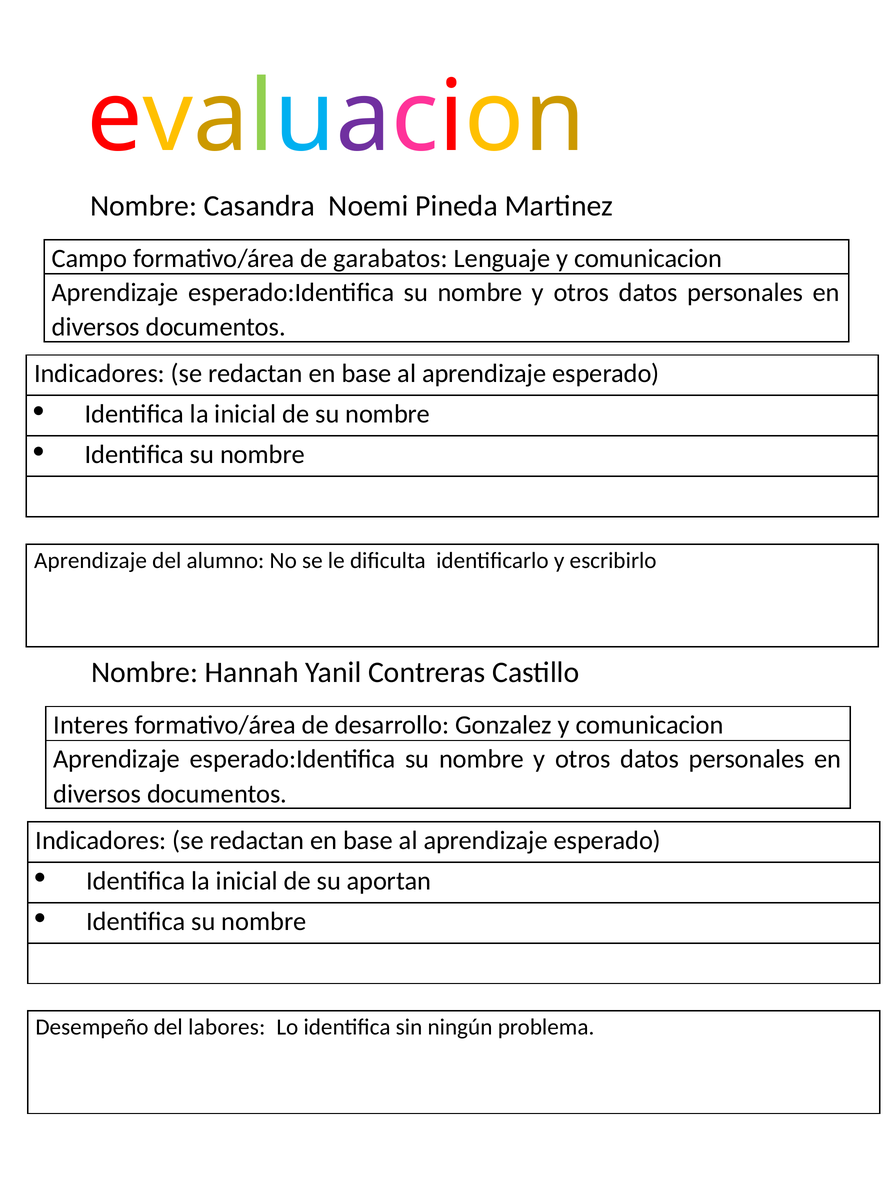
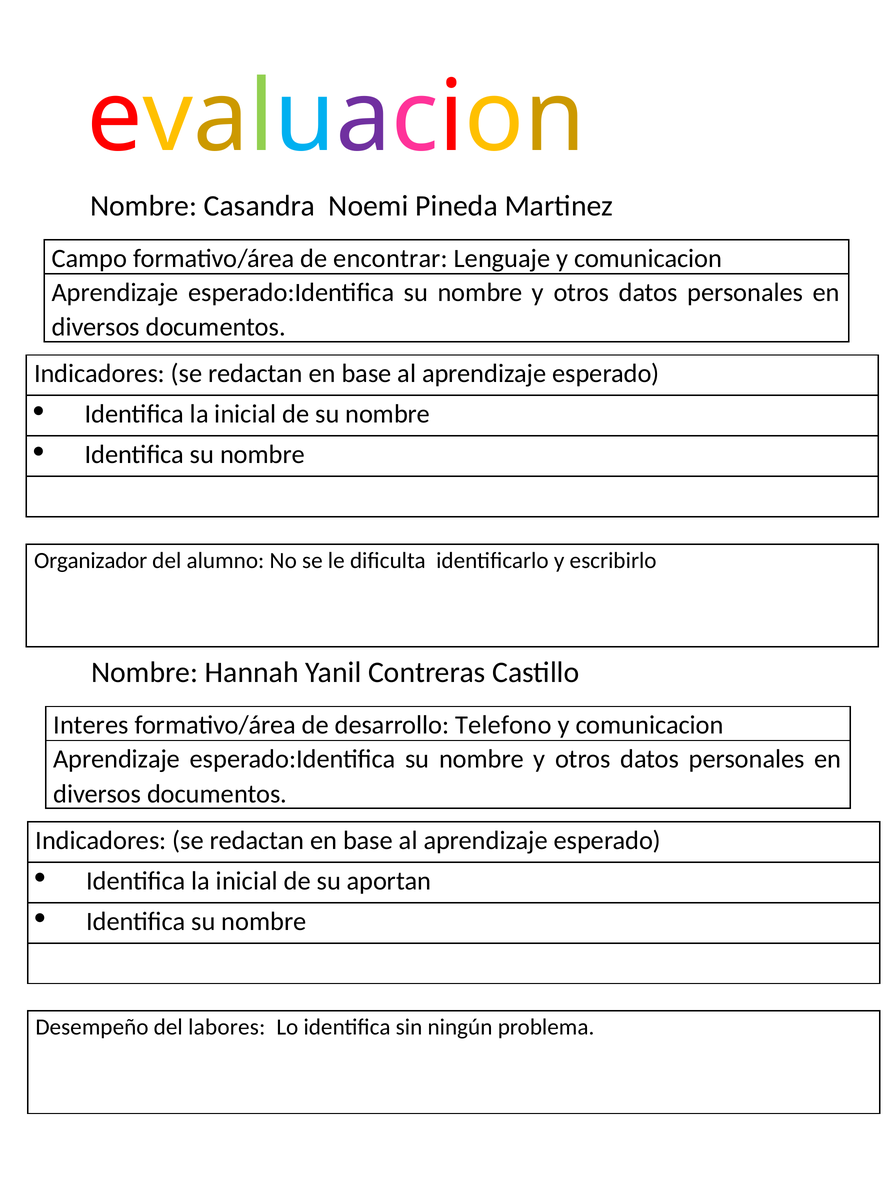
garabatos: garabatos -> encontrar (391, 258)
Aprendizaje: Aprendizaje -> Organizador (91, 560)
Gonzalez: Gonzalez -> Telefono (503, 725)
